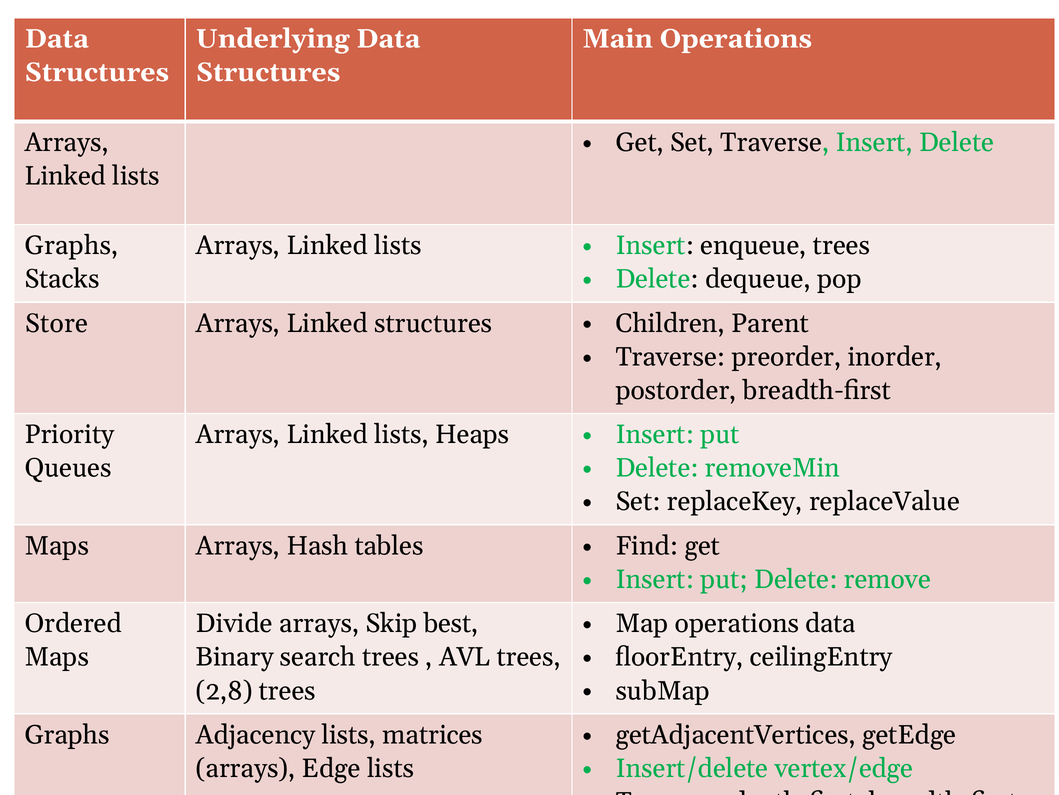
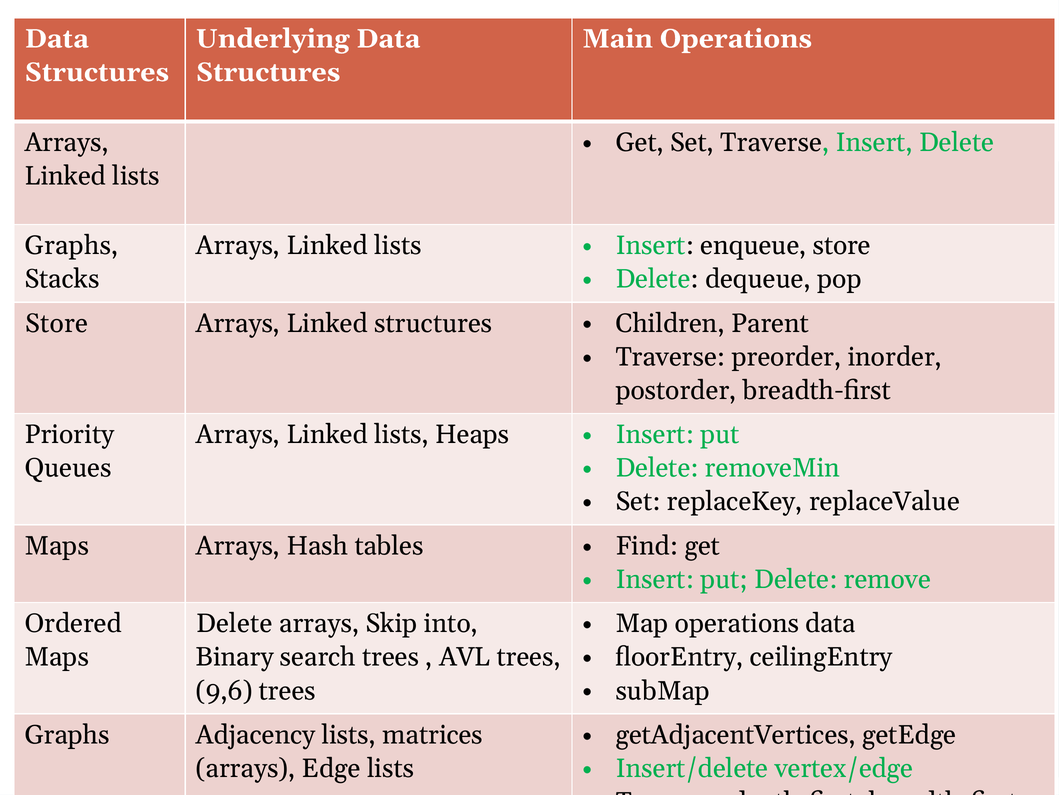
enqueue trees: trees -> store (842, 245)
Divide: Divide -> Delete (234, 623)
best: best -> into (451, 623)
2,8: 2,8 -> 9,6 (224, 690)
